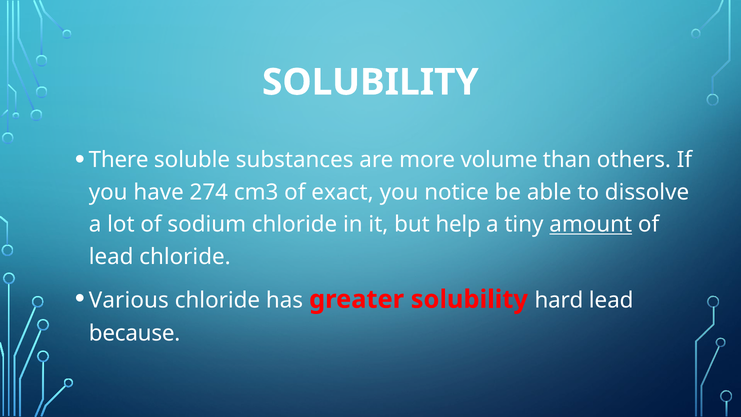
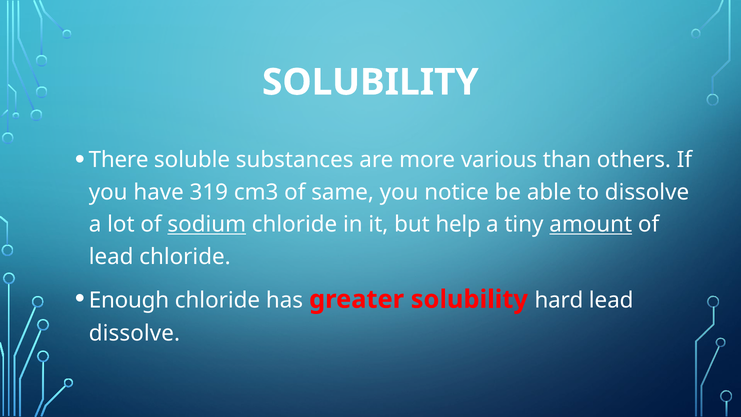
volume: volume -> various (499, 160)
274: 274 -> 319 (209, 192)
exact: exact -> same (343, 192)
sodium underline: none -> present (207, 224)
Various: Various -> Enough (129, 300)
because: because -> dissolve (134, 333)
